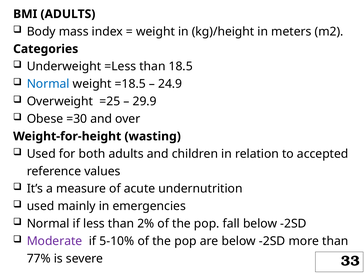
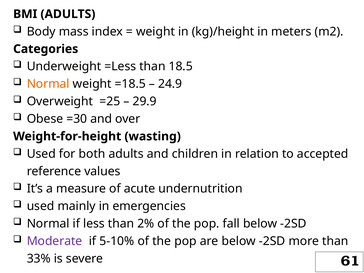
Normal colour: blue -> orange (48, 84)
77%: 77% -> 33% (39, 259)
33: 33 -> 61 (350, 261)
